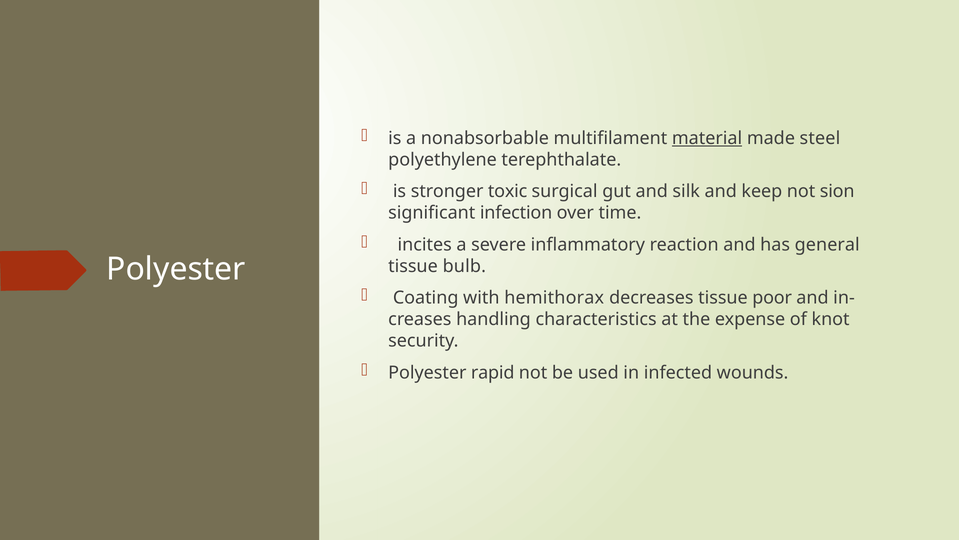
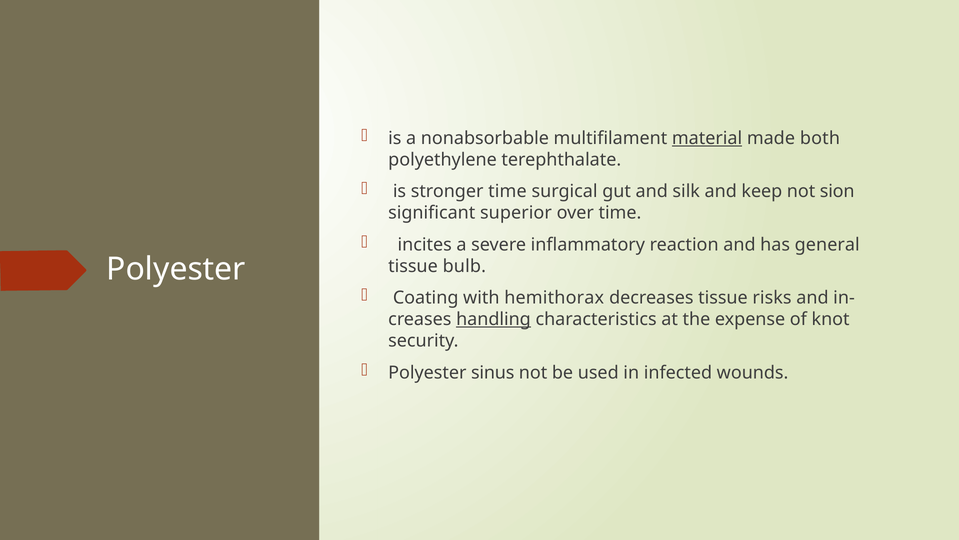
steel: steel -> both (820, 138)
stronger toxic: toxic -> time (507, 191)
infection: infection -> superior (516, 213)
poor: poor -> risks (772, 298)
handling underline: none -> present (493, 319)
rapid: rapid -> sinus (493, 372)
